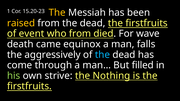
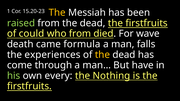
raised colour: yellow -> light green (21, 23)
event: event -> could (32, 34)
equinox: equinox -> formula (82, 44)
aggressively: aggressively -> experiences (53, 55)
the colour: light blue -> yellow (102, 55)
filled: filled -> have (143, 65)
strive: strive -> every (59, 76)
